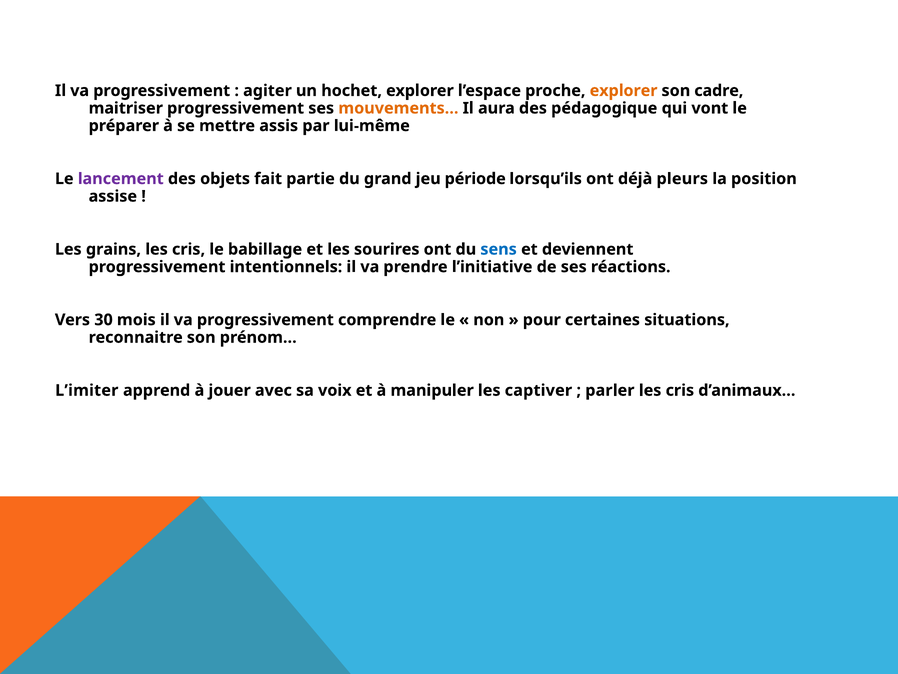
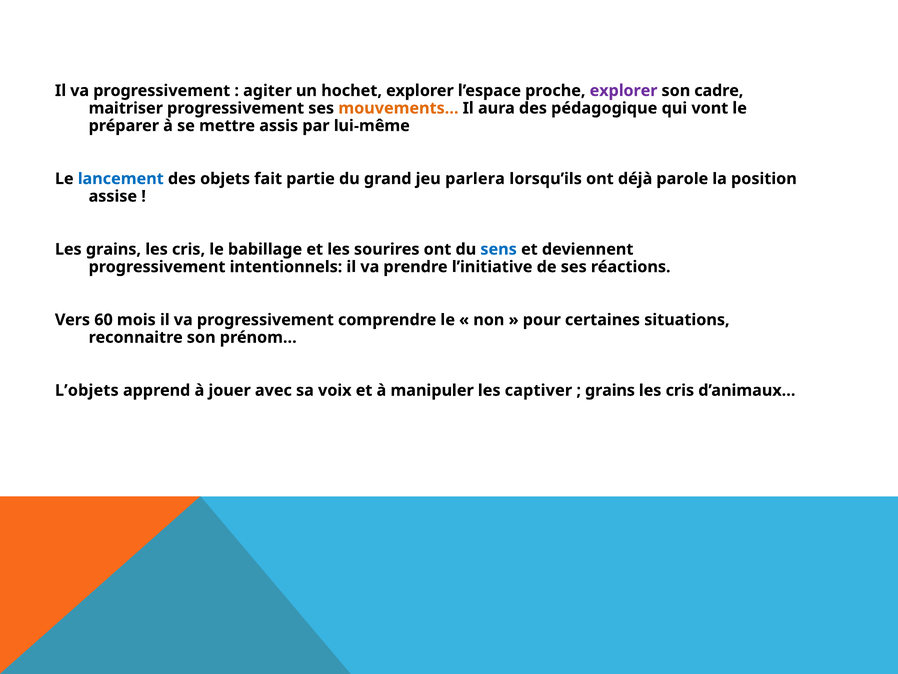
explorer colour: orange -> purple (624, 91)
lancement colour: purple -> blue (121, 179)
période: période -> parlera (475, 179)
pleurs: pleurs -> parole (682, 179)
30: 30 -> 60 (104, 320)
L’imiter: L’imiter -> L’objets (87, 390)
parler: parler -> grains (610, 390)
